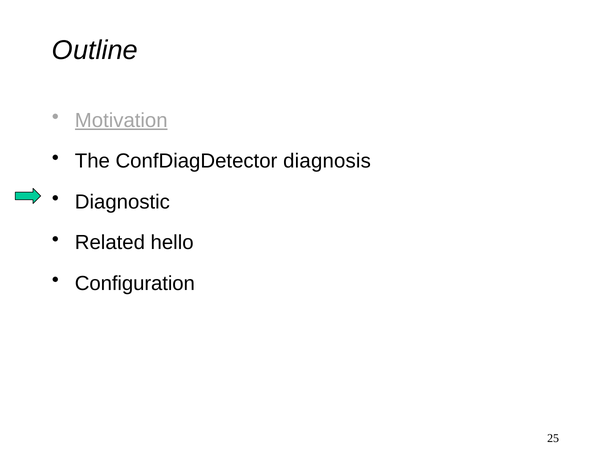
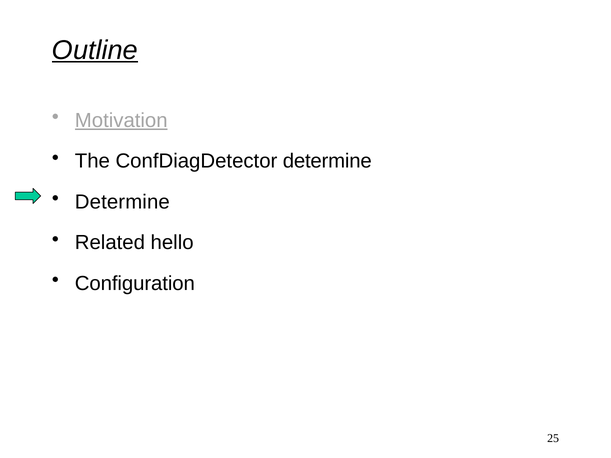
Outline underline: none -> present (95, 50)
ConfDiagDetector diagnosis: diagnosis -> determine (327, 161)
Diagnostic: Diagnostic -> Determine (122, 202)
